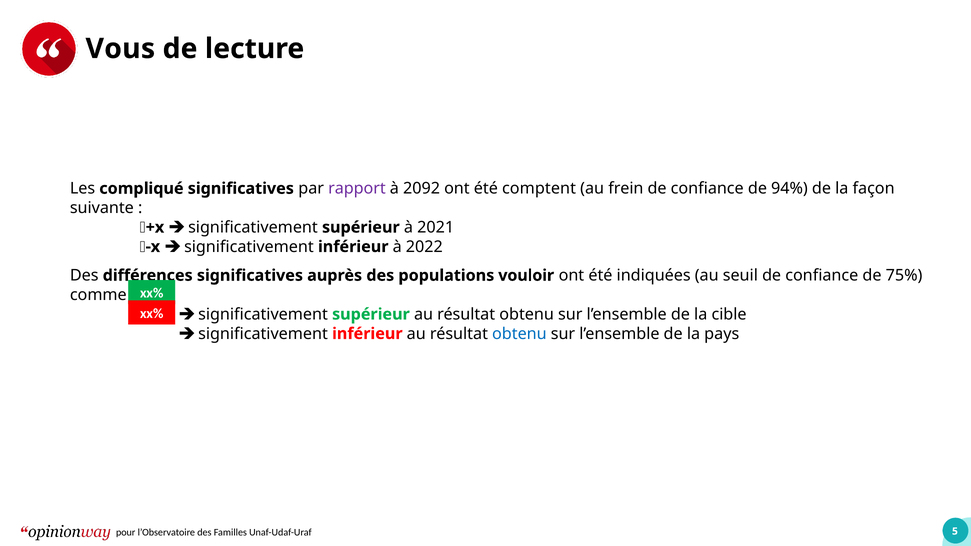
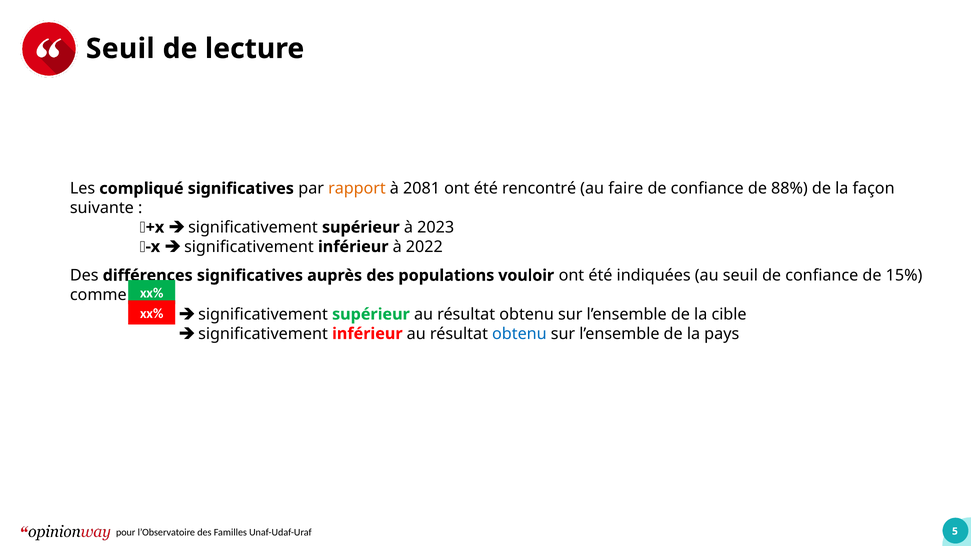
Vous: Vous -> Seuil (120, 49)
rapport colour: purple -> orange (357, 189)
2092: 2092 -> 2081 (422, 189)
comptent: comptent -> rencontré (539, 189)
frein: frein -> faire (626, 189)
94%: 94% -> 88% (789, 189)
2021: 2021 -> 2023 (436, 227)
75%: 75% -> 15% (904, 276)
